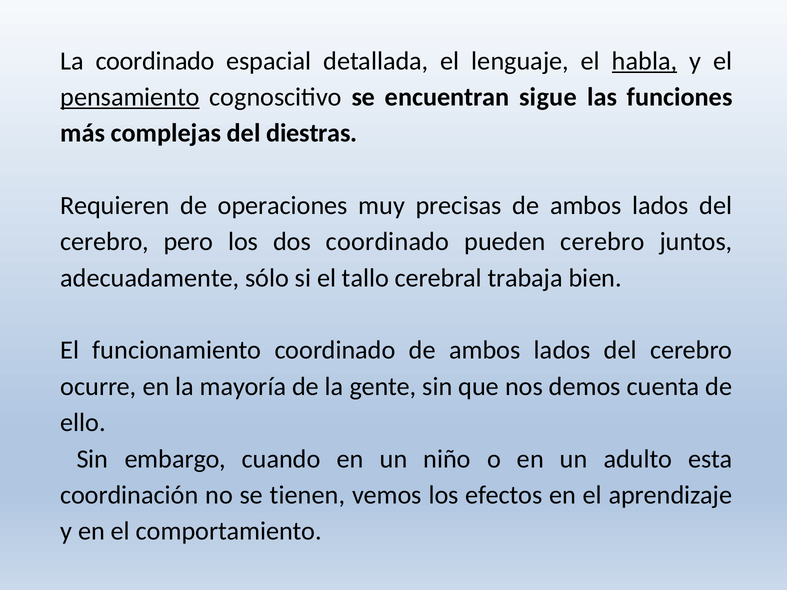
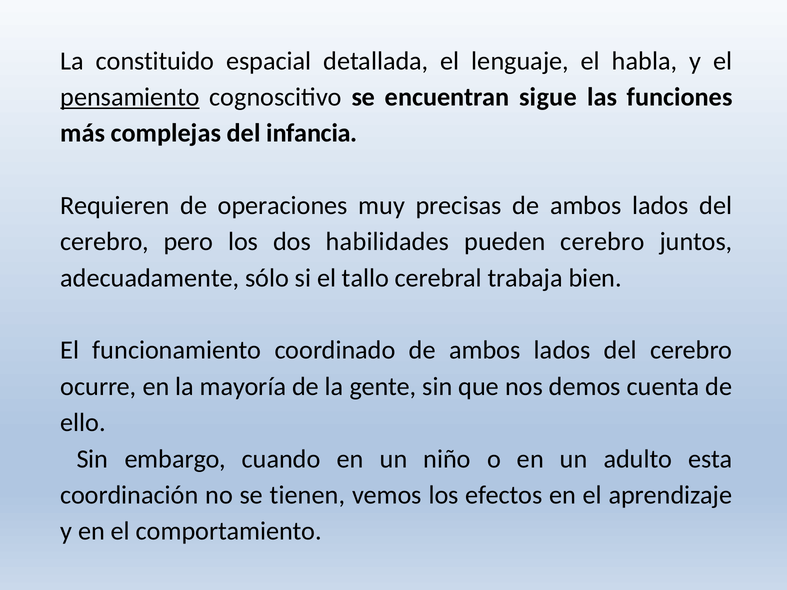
La coordinado: coordinado -> constituido (155, 61)
habla underline: present -> none (645, 61)
diestras: diestras -> infancia (312, 133)
dos coordinado: coordinado -> habilidades (388, 242)
